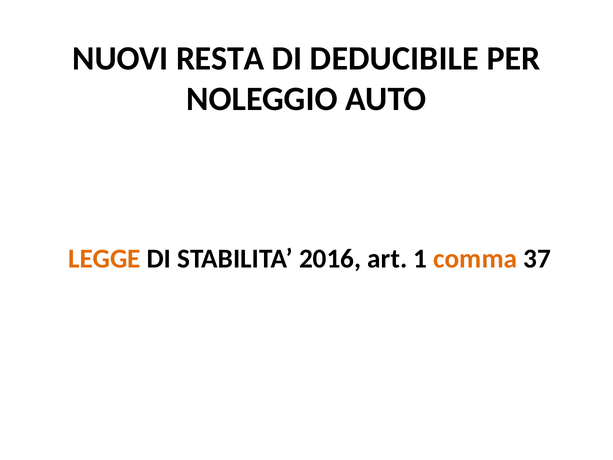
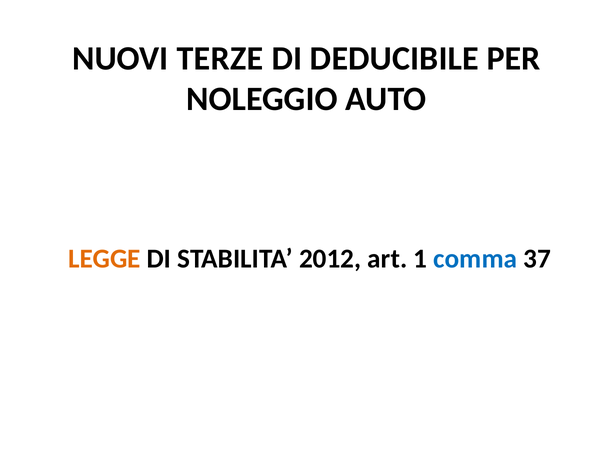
RESTA: RESTA -> TERZE (220, 58)
2016: 2016 -> 2012 (330, 258)
comma colour: orange -> blue (475, 258)
